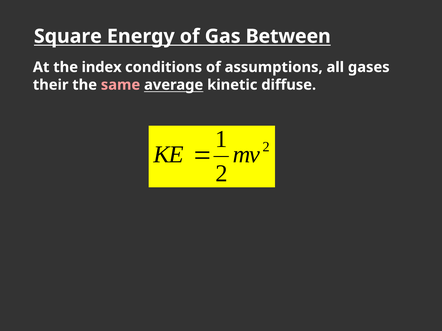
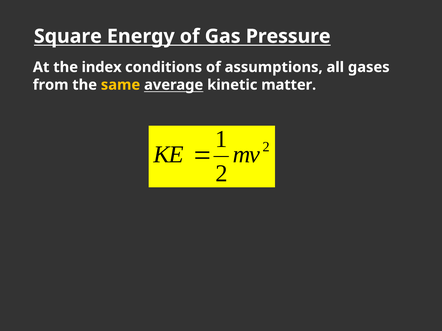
Between: Between -> Pressure (288, 36)
their: their -> from (51, 85)
same colour: pink -> yellow (121, 85)
diffuse: diffuse -> matter (289, 85)
